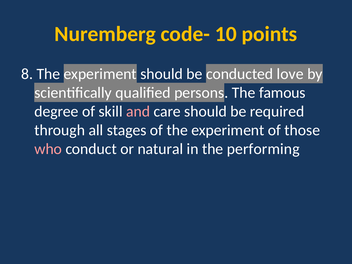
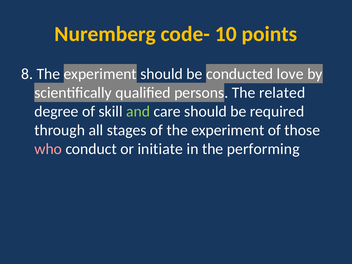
famous: famous -> related (282, 93)
and colour: pink -> light green (138, 111)
natural: natural -> initiate (160, 149)
